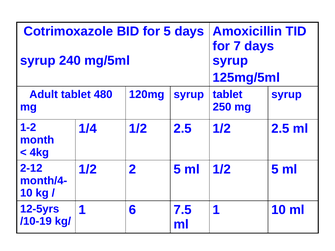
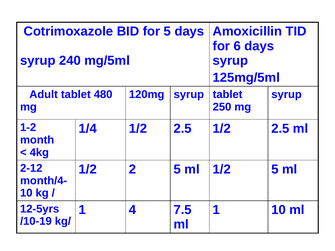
7: 7 -> 6 (237, 46)
6: 6 -> 4 (133, 210)
